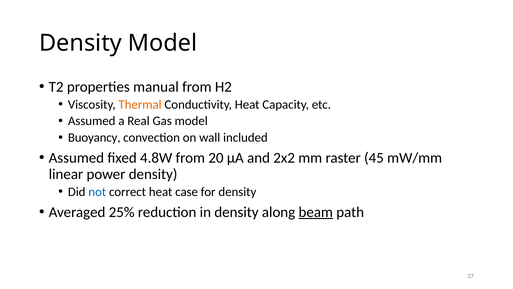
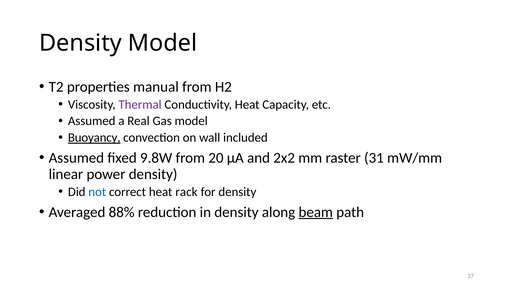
Thermal colour: orange -> purple (140, 104)
Buoyancy underline: none -> present (94, 137)
4.8W: 4.8W -> 9.8W (156, 158)
45: 45 -> 31 (374, 158)
case: case -> rack (186, 192)
25%: 25% -> 88% (122, 212)
